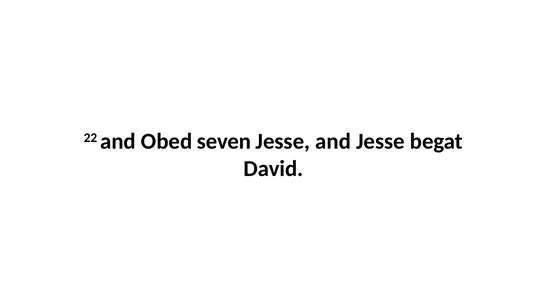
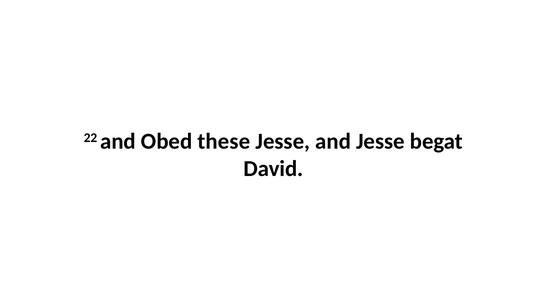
seven: seven -> these (224, 142)
